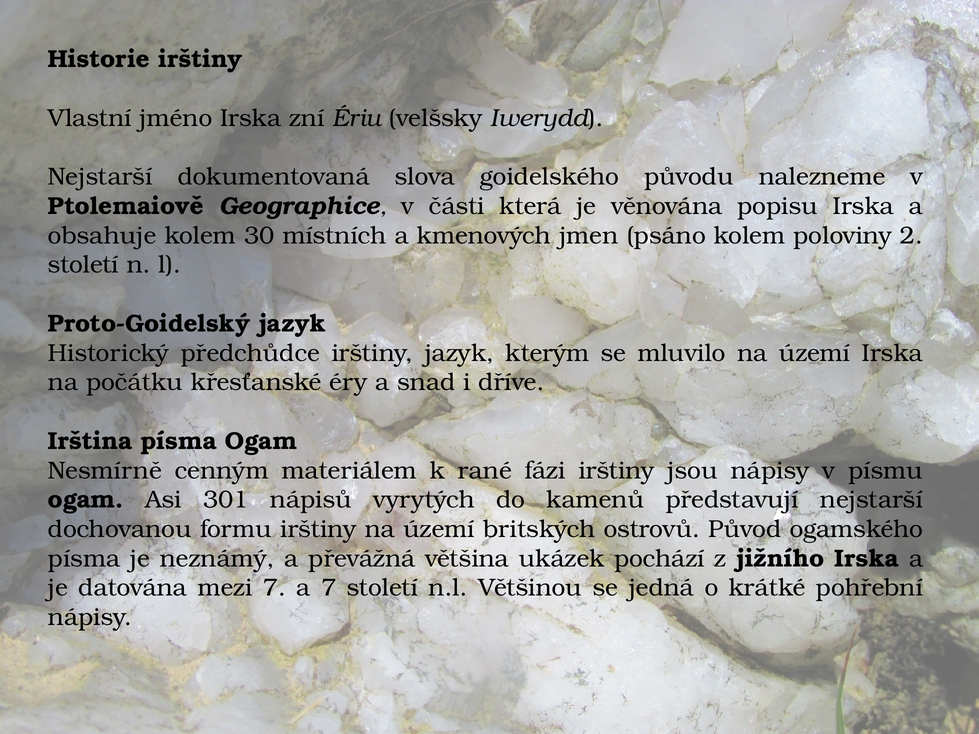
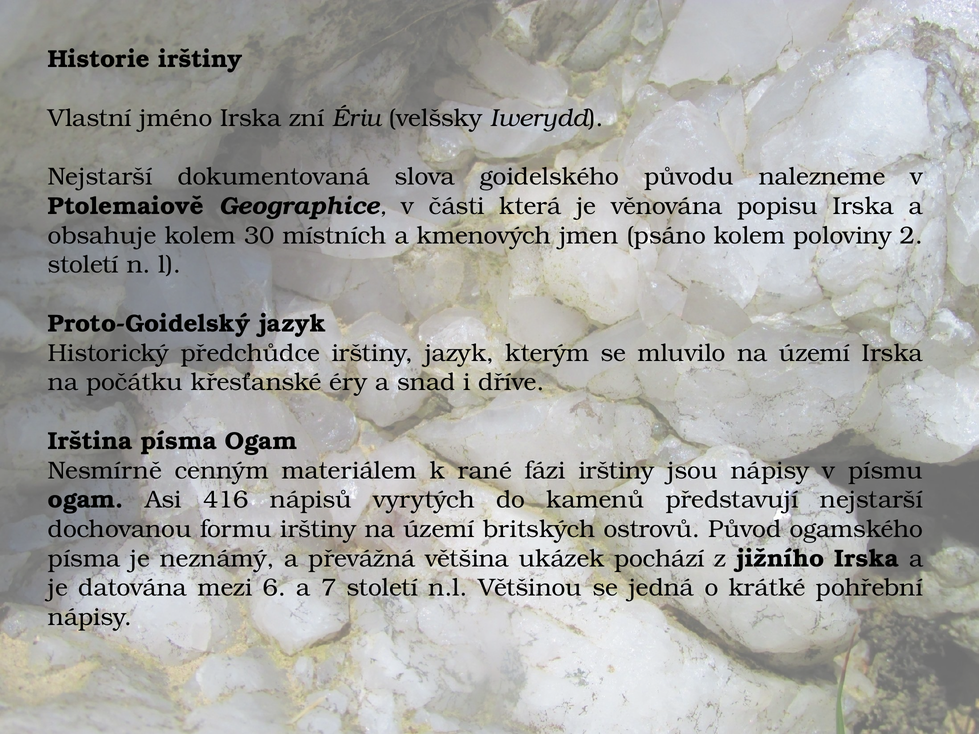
301: 301 -> 416 (226, 500)
mezi 7: 7 -> 6 (274, 588)
